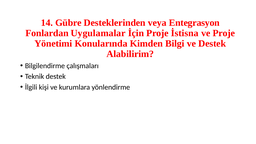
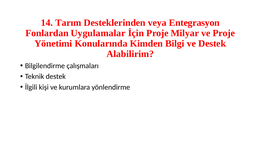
Gübre: Gübre -> Tarım (68, 23)
İstisna: İstisna -> Milyar (185, 33)
